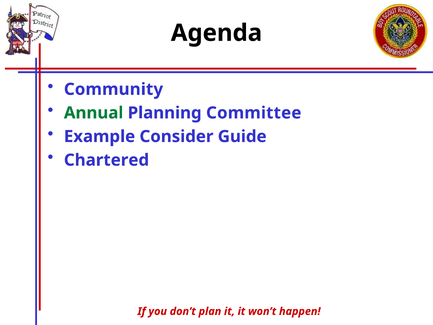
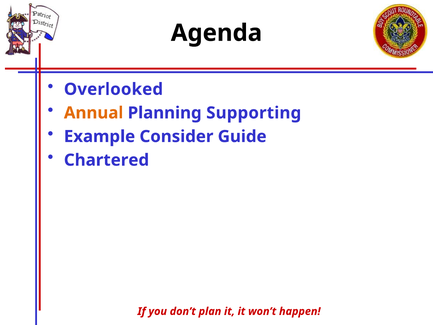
Community: Community -> Overlooked (113, 89)
Annual colour: green -> orange (94, 113)
Committee: Committee -> Supporting (254, 113)
